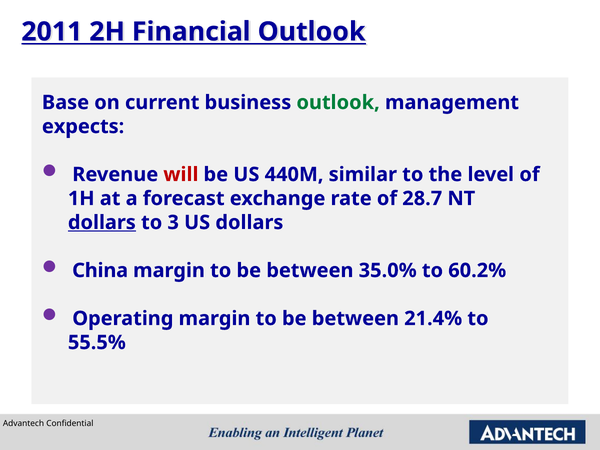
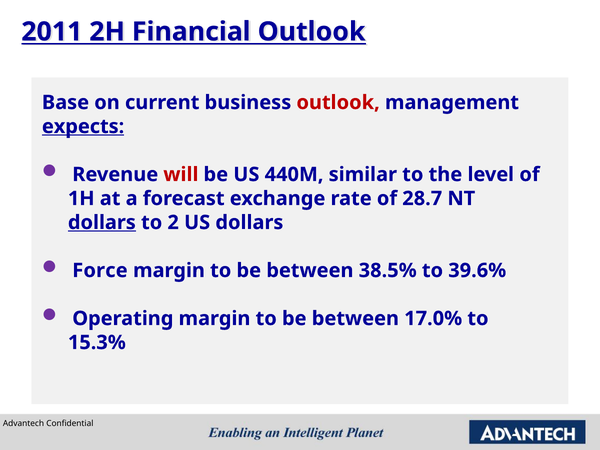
outlook colour: green -> red (338, 103)
expects underline: none -> present (83, 127)
3: 3 -> 2 (173, 223)
China: China -> Force (100, 271)
35.0%: 35.0% -> 38.5% (388, 271)
60.2%: 60.2% -> 39.6% (477, 271)
21.4%: 21.4% -> 17.0% (433, 319)
55.5%: 55.5% -> 15.3% (97, 343)
